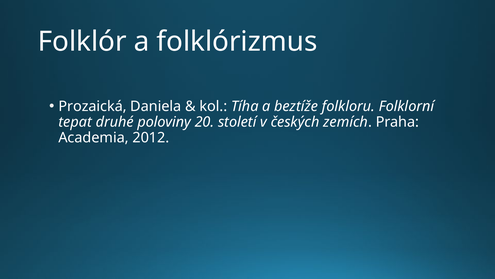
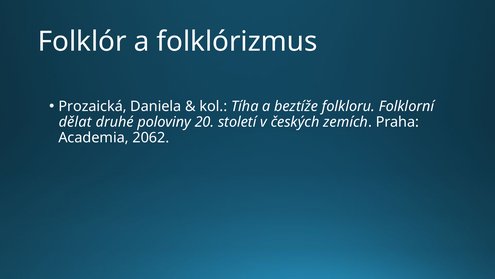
tepat: tepat -> dělat (75, 122)
2012: 2012 -> 2062 (151, 137)
